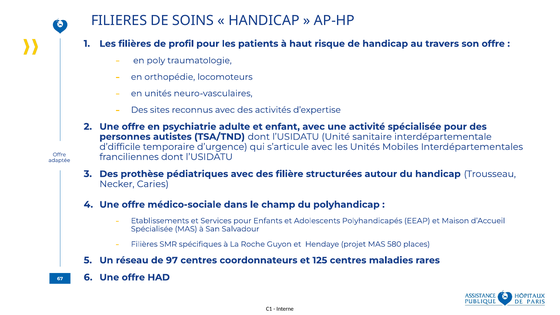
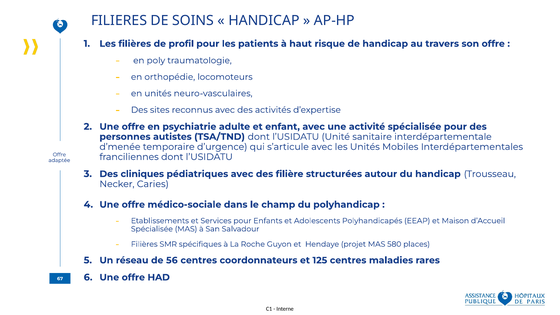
d’difficile: d’difficile -> d’menée (120, 147)
prothèse: prothèse -> cliniques (142, 174)
97: 97 -> 56 (172, 260)
